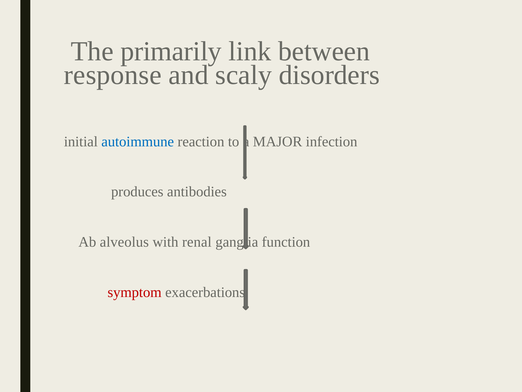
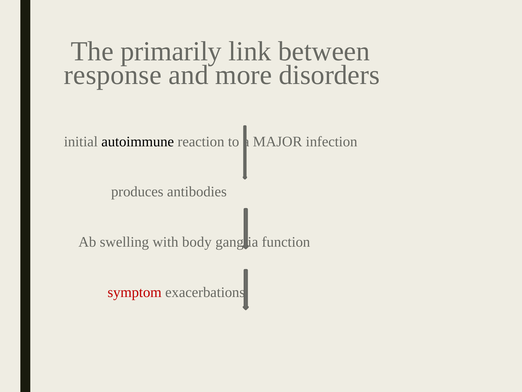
scaly: scaly -> more (244, 75)
autoimmune colour: blue -> black (138, 141)
alveolus: alveolus -> swelling (124, 242)
renal: renal -> body (197, 242)
